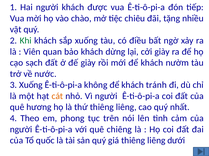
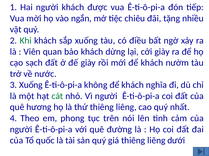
chào: chào -> ngắn (81, 18)
tránh: tránh -> nghĩa (156, 85)
cát colour: orange -> green (57, 96)
chiêng: chiêng -> đường (119, 130)
